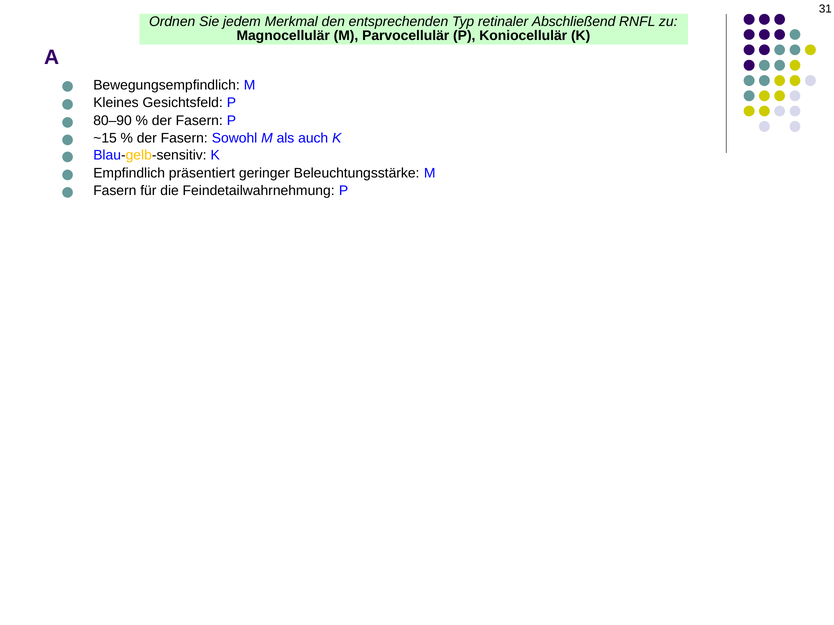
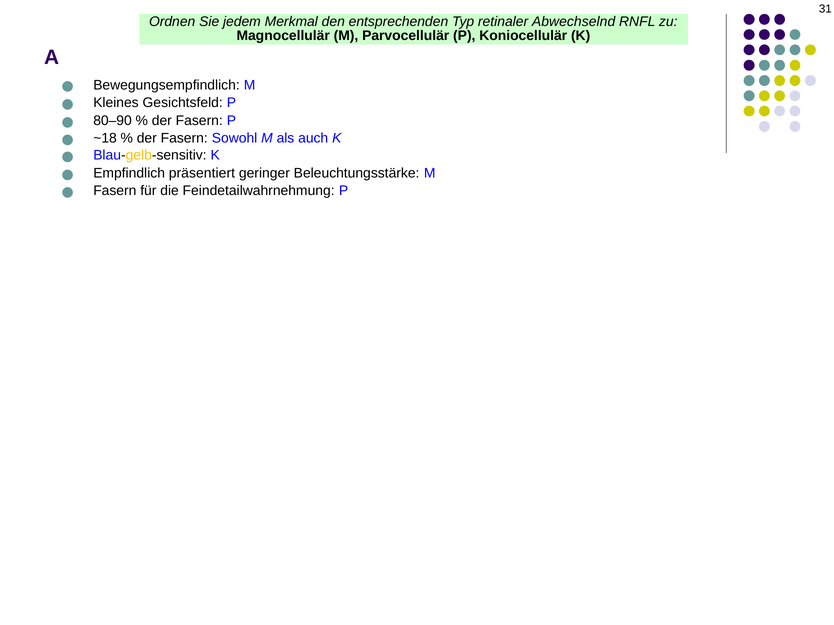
Abschließend: Abschließend -> Abwechselnd (574, 22)
~15: ~15 -> ~18 (105, 138)
